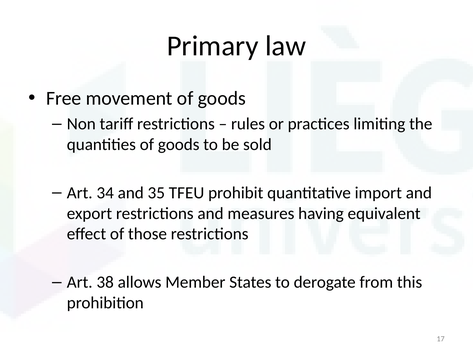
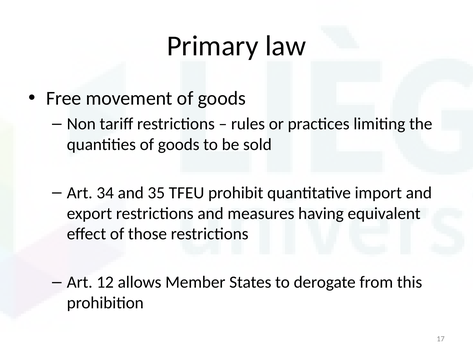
38: 38 -> 12 (105, 282)
